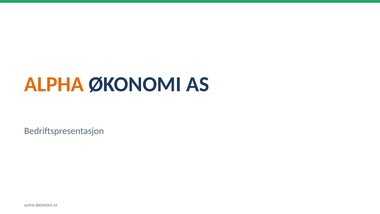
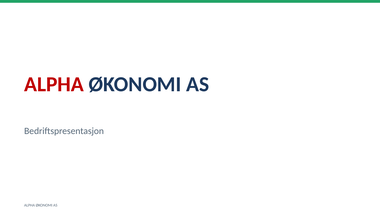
ALPHA colour: orange -> red (54, 84)
